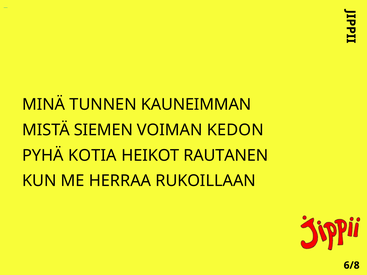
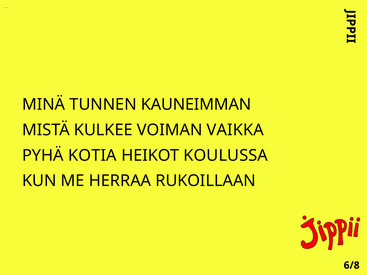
SIEMEN: SIEMEN -> KULKEE (103, 130)
KEDON: KEDON -> VAIKKA (235, 130)
RAUTANEN: RAUTANEN -> KOULUSSA (226, 156)
